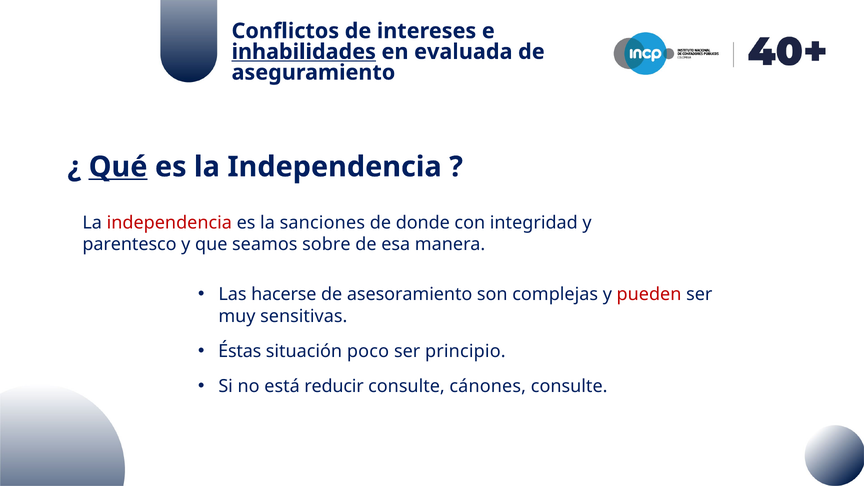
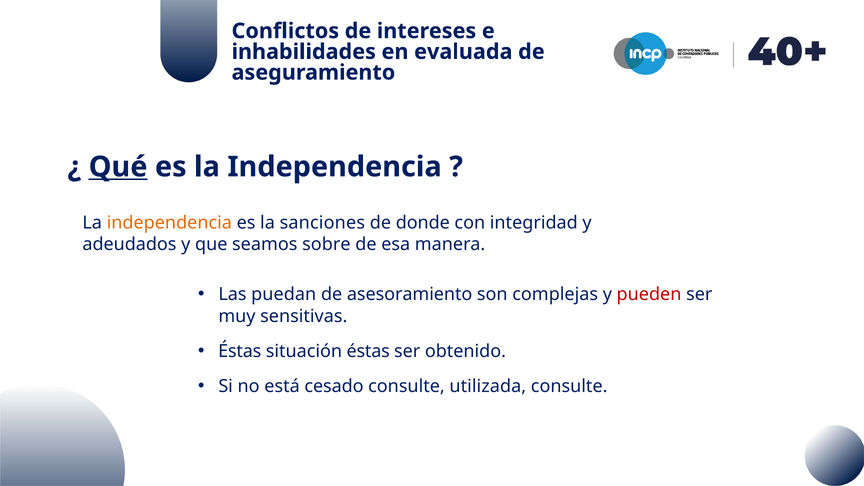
inhabilidades underline: present -> none (304, 52)
independencia colour: red -> orange (169, 223)
parentesco: parentesco -> adeudados (129, 244)
hacerse: hacerse -> puedan (284, 294)
situación poco: poco -> éstas (368, 351)
principio: principio -> obtenido (465, 351)
reducir: reducir -> cesado (334, 386)
cánones: cánones -> utilizada (488, 386)
